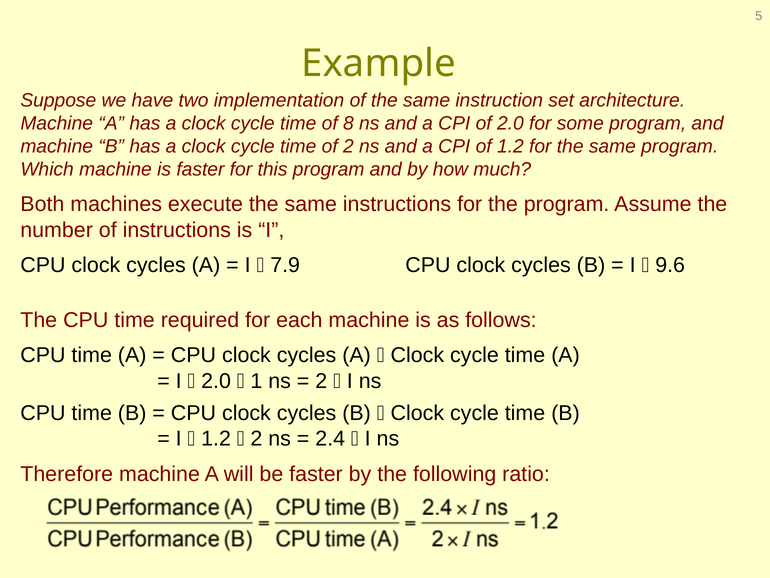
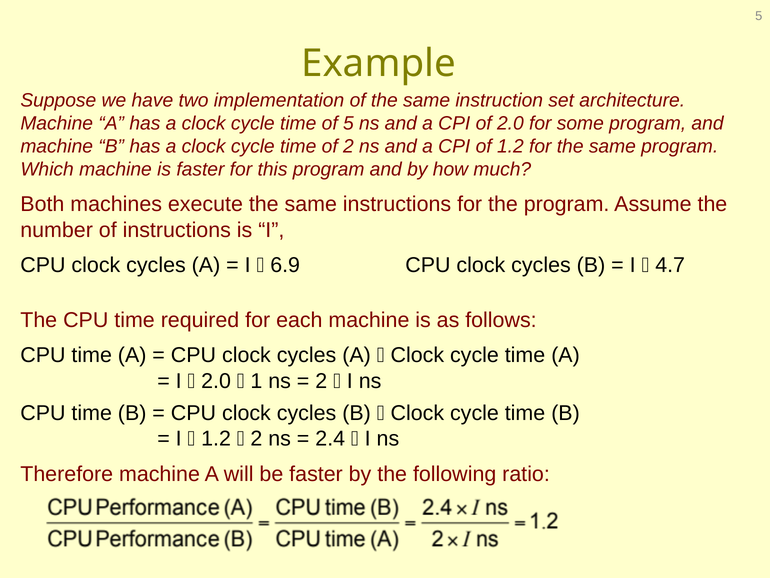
of 8: 8 -> 5 (348, 123)
7.9: 7.9 -> 6.9 (285, 265)
9.6: 9.6 -> 4.7 (670, 265)
